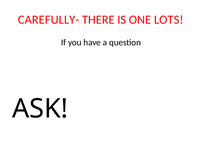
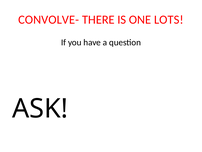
CAREFULLY-: CAREFULLY- -> CONVOLVE- (49, 20)
